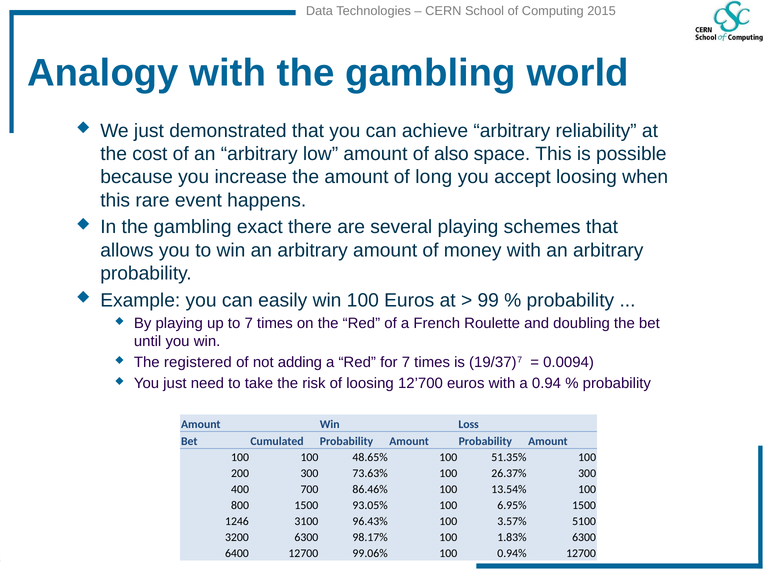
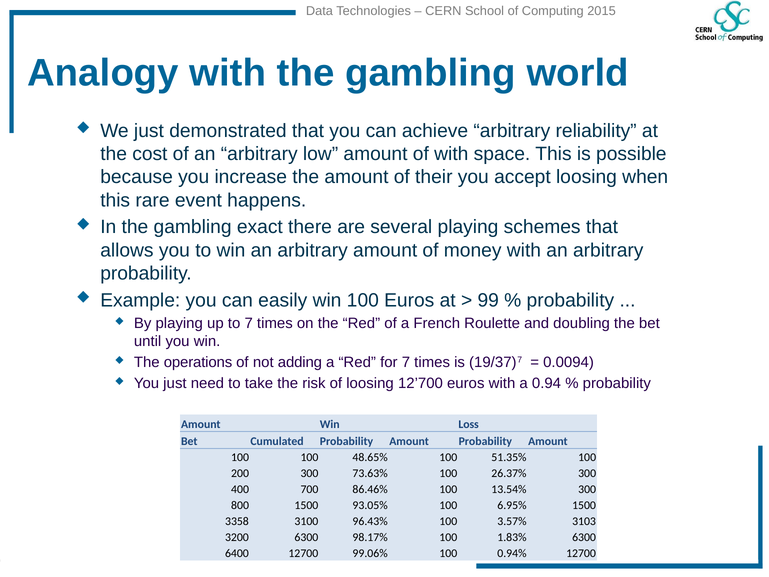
of also: also -> with (451, 154)
long: long -> their (434, 177)
registered: registered -> operations (198, 362)
13.54% 100: 100 -> 300 (587, 489)
1246: 1246 -> 3358 (237, 521)
5100: 5100 -> 3103 (584, 521)
